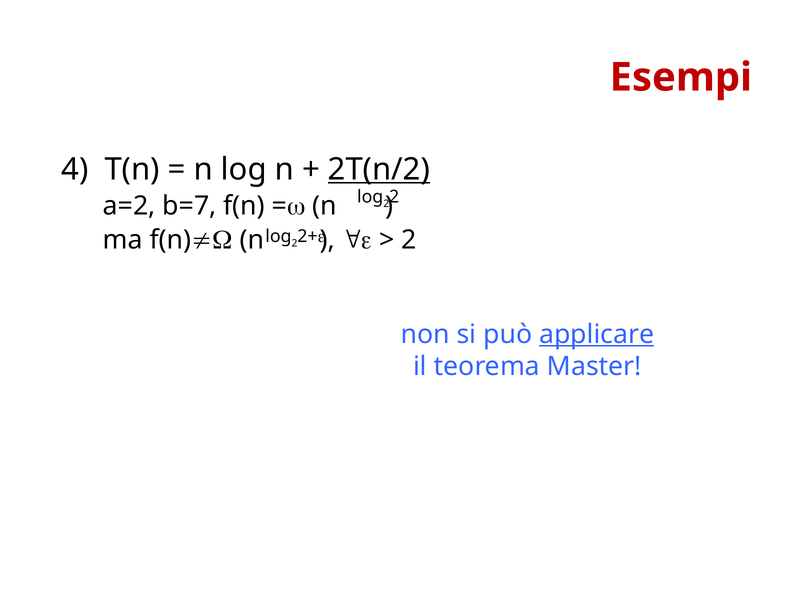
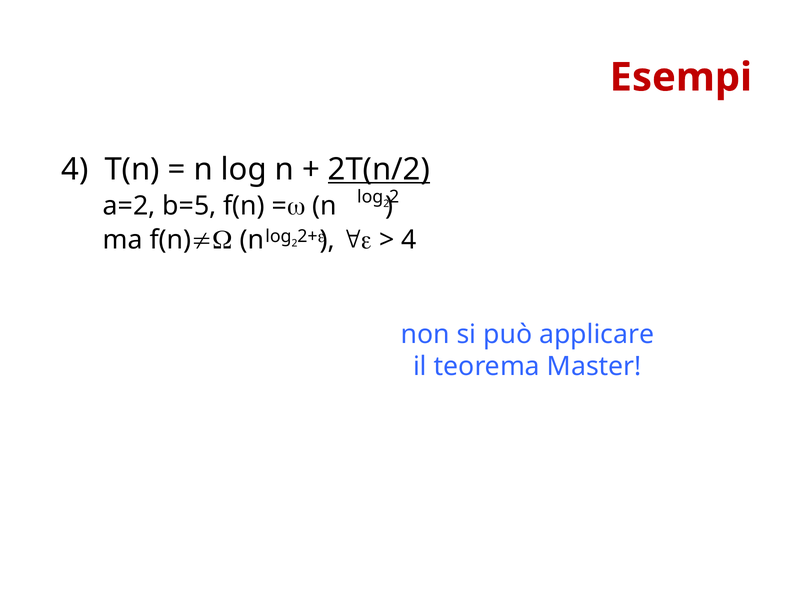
b=7: b=7 -> b=5 (189, 206)
2: 2 -> 4 (409, 240)
applicare underline: present -> none (597, 334)
